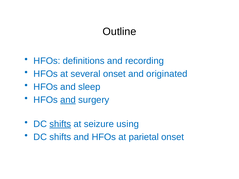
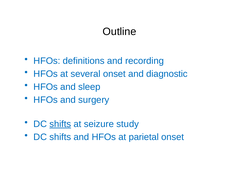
originated: originated -> diagnostic (167, 74)
and underline: present -> none (68, 100)
using: using -> study (128, 124)
